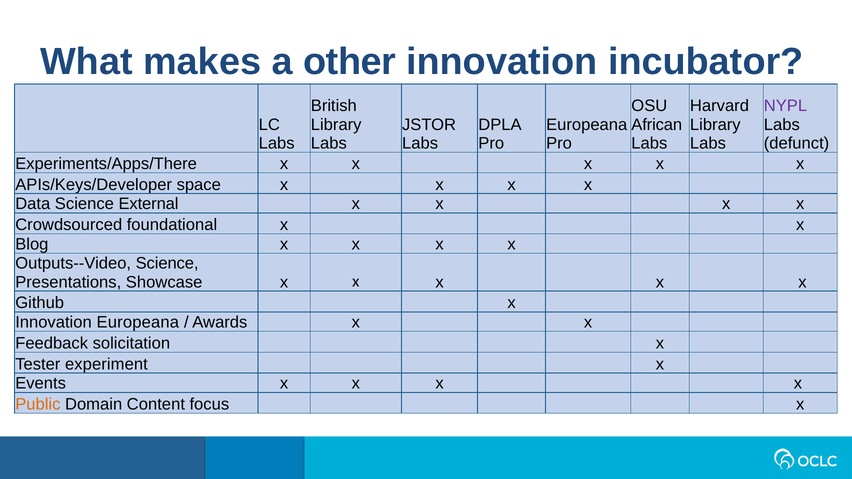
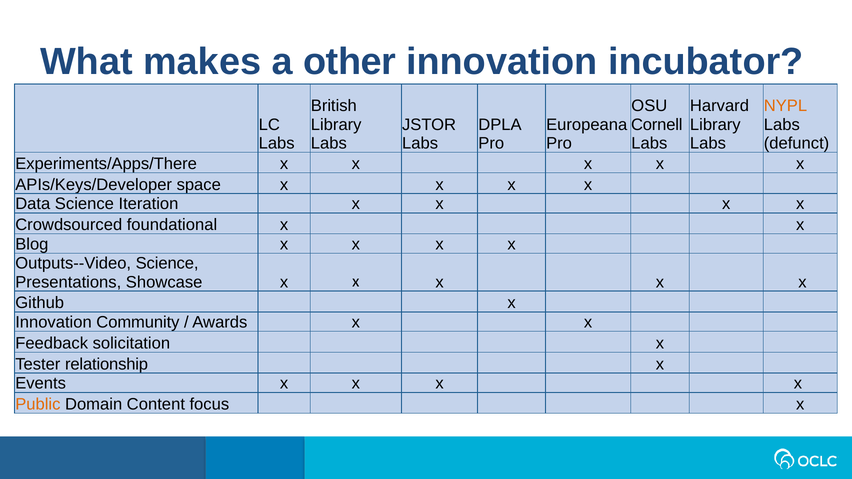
NYPL colour: purple -> orange (785, 106)
African: African -> Cornell (657, 125)
External: External -> Iteration (148, 204)
Innovation Europeana: Europeana -> Community (138, 322)
experiment: experiment -> relationship (107, 364)
